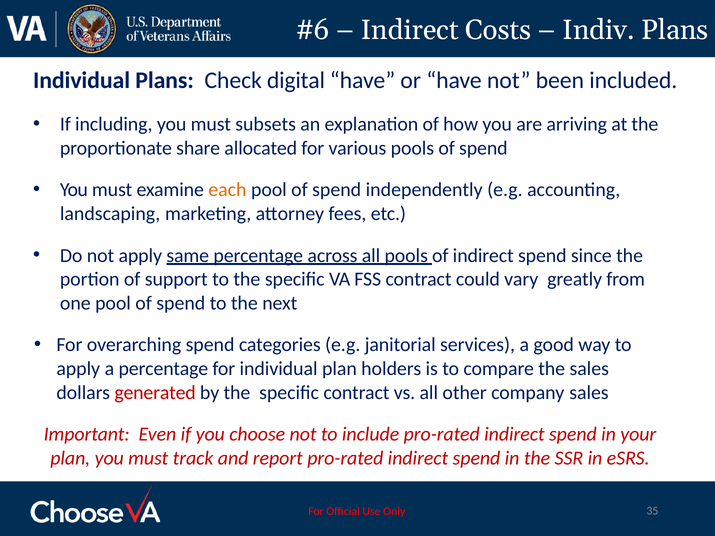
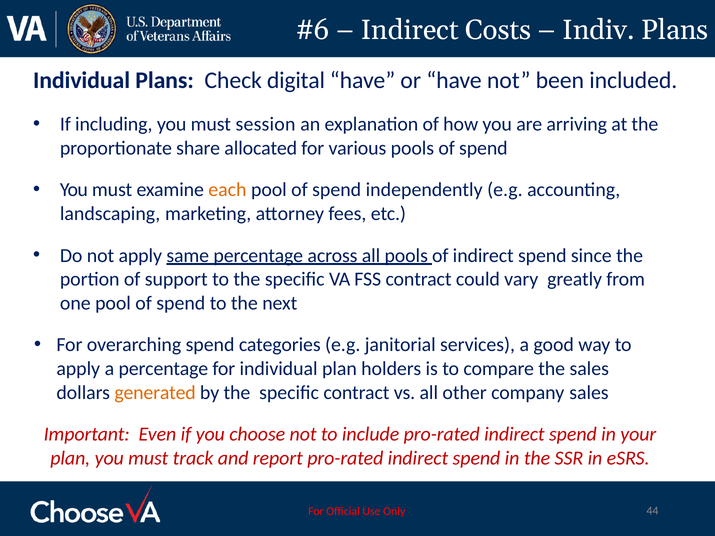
subsets: subsets -> session (266, 124)
generated colour: red -> orange (155, 393)
35: 35 -> 44 (652, 511)
